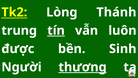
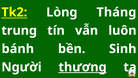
Thánh: Thánh -> Tháng (116, 12)
tín underline: present -> none (56, 30)
được: được -> bánh (18, 49)
